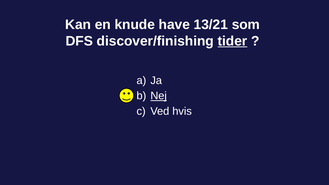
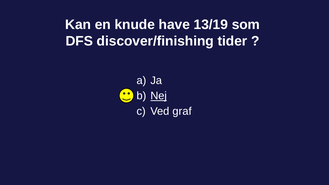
13/21: 13/21 -> 13/19 (211, 25)
tider underline: present -> none (232, 41)
hvis: hvis -> graf (182, 111)
